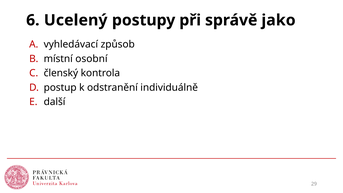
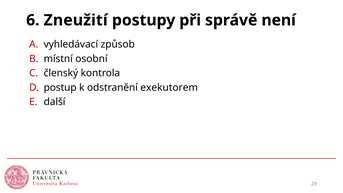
Ucelený: Ucelený -> Zneužití (76, 20)
jako: jako -> není (279, 20)
individuálně: individuálně -> exekutorem (169, 87)
